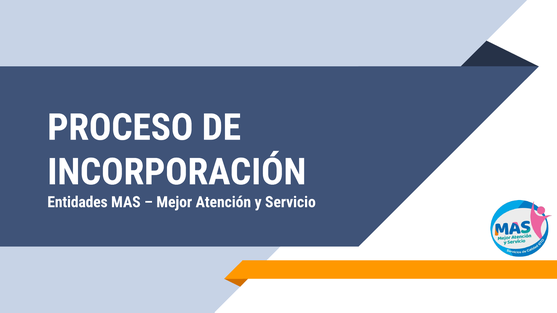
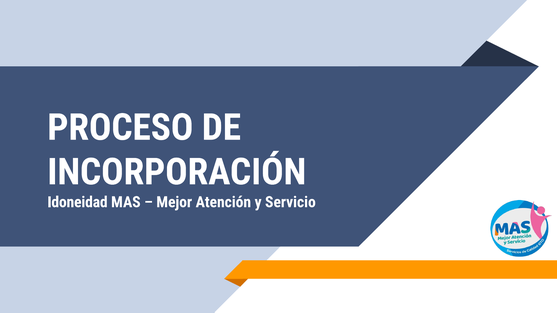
Entidades: Entidades -> Idoneidad (77, 202)
